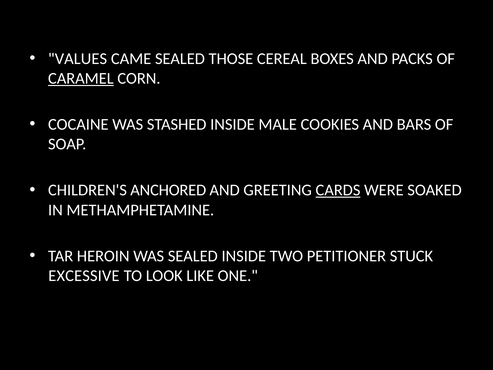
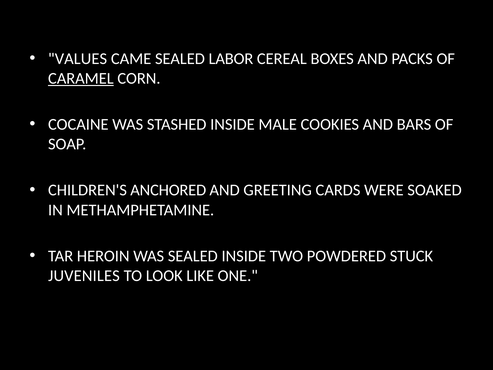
THOSE: THOSE -> LABOR (231, 59)
CARDS underline: present -> none (338, 190)
PETITIONER: PETITIONER -> POWDERED (346, 256)
EXCESSIVE: EXCESSIVE -> JUVENILES (84, 276)
